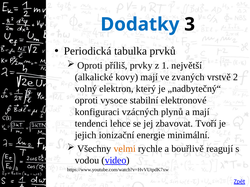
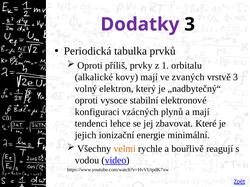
Dodatky colour: blue -> purple (140, 24)
největší: největší -> orbitalu (187, 66)
vrstvě 2: 2 -> 3 (236, 77)
Tvoří: Tvoří -> Které (206, 124)
